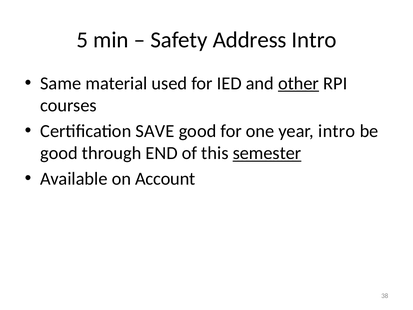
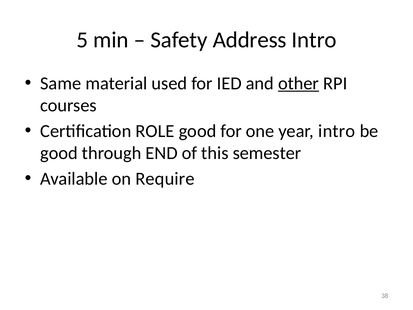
SAVE: SAVE -> ROLE (155, 131)
semester underline: present -> none (267, 153)
Account: Account -> Require (165, 179)
